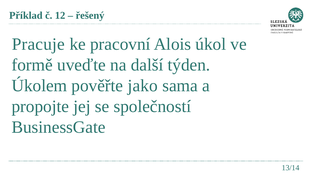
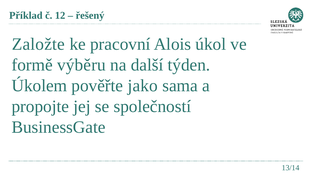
Pracuje: Pracuje -> Založte (38, 44)
uveďte: uveďte -> výběru (81, 65)
